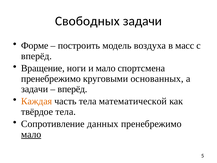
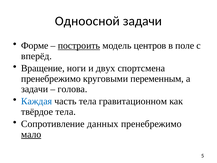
Свободных: Свободных -> Одноосной (87, 21)
построить underline: none -> present (79, 46)
воздуха: воздуха -> центров (150, 46)
масс: масс -> поле (185, 46)
и мало: мало -> двух (106, 68)
основанных: основанных -> переменным (157, 79)
вперёд: вперёд -> голова (72, 89)
Каждая colour: orange -> blue (37, 101)
математической: математической -> гравитационном (133, 101)
